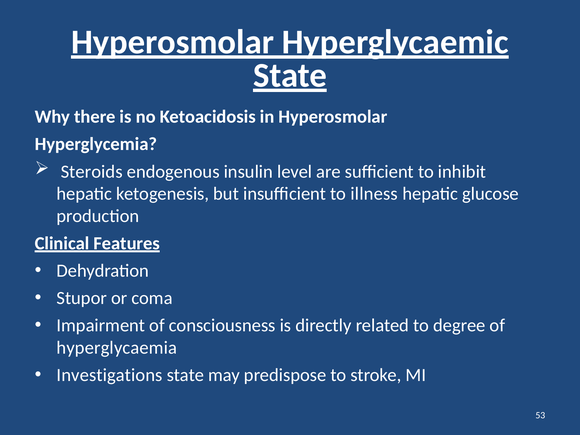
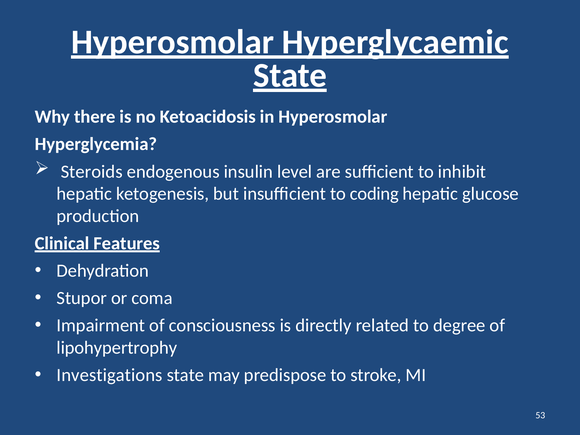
illness: illness -> coding (374, 194)
hyperglycaemia: hyperglycaemia -> lipohypertrophy (117, 348)
